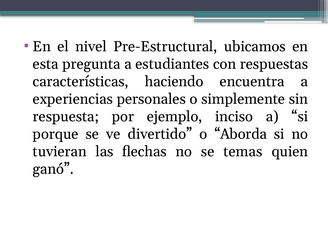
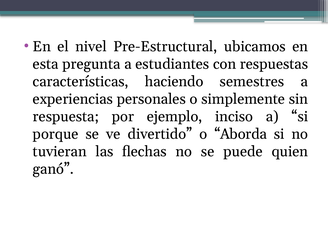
encuentra: encuentra -> semestres (252, 82)
temas: temas -> puede (243, 152)
